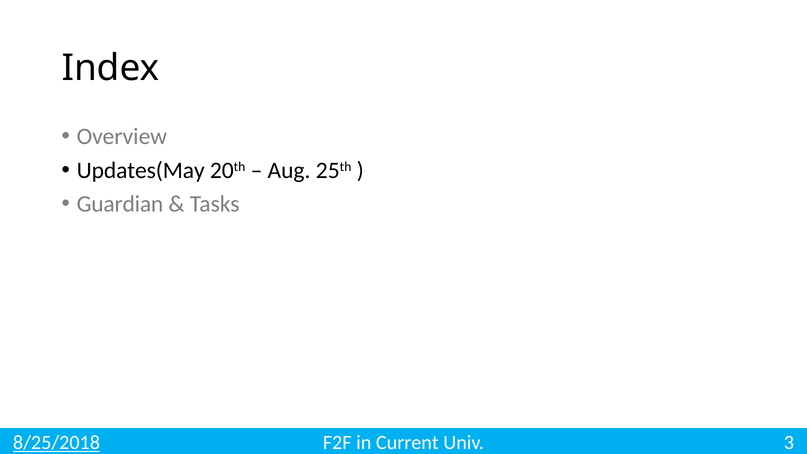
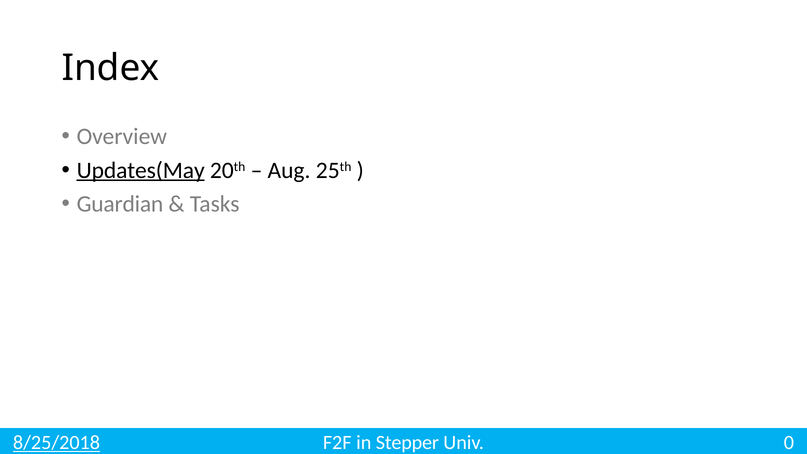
Updates(May underline: none -> present (141, 170)
Current: Current -> Stepper (407, 442)
3: 3 -> 0 (789, 442)
